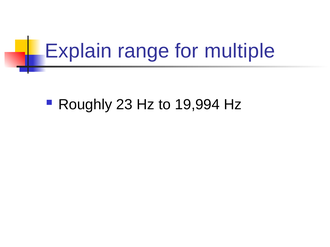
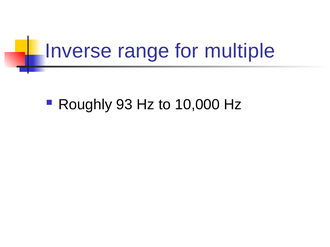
Explain: Explain -> Inverse (78, 51)
23: 23 -> 93 (124, 105)
19,994: 19,994 -> 10,000 (197, 105)
